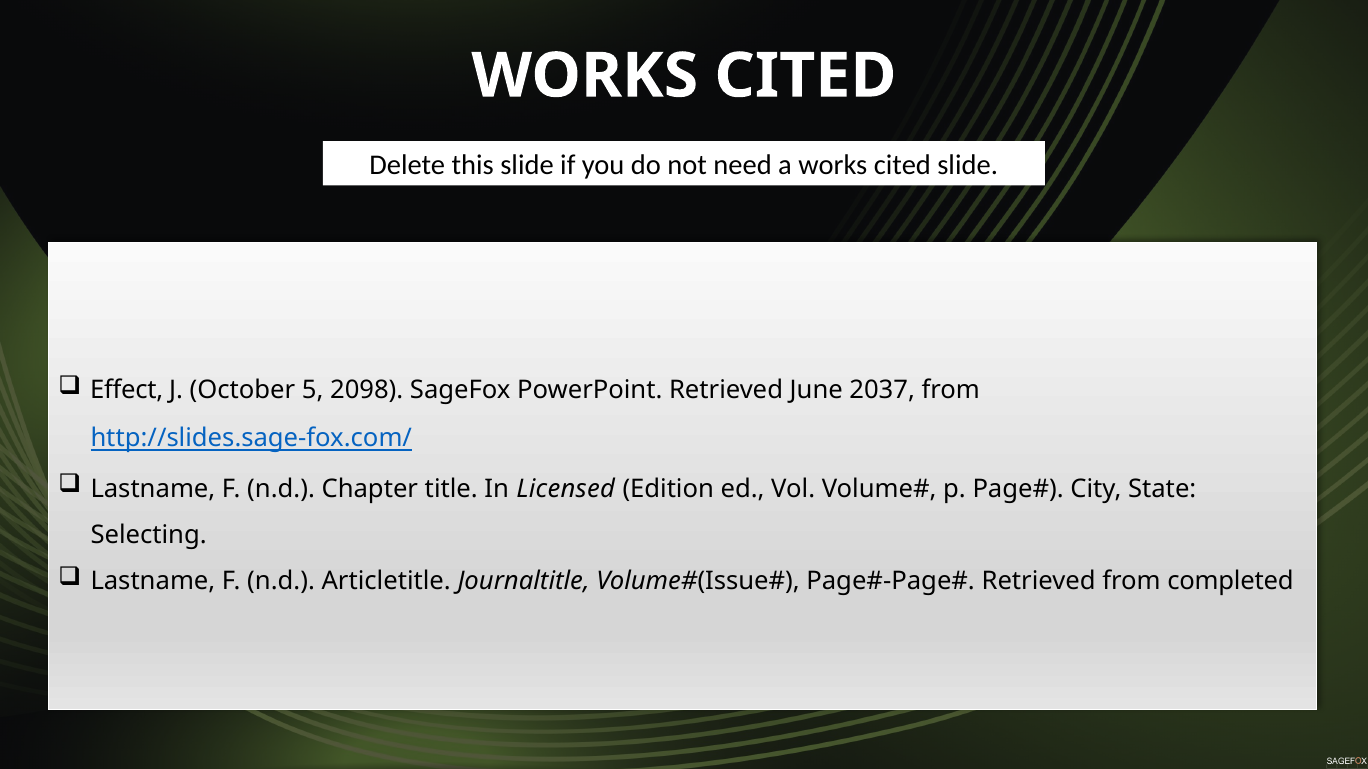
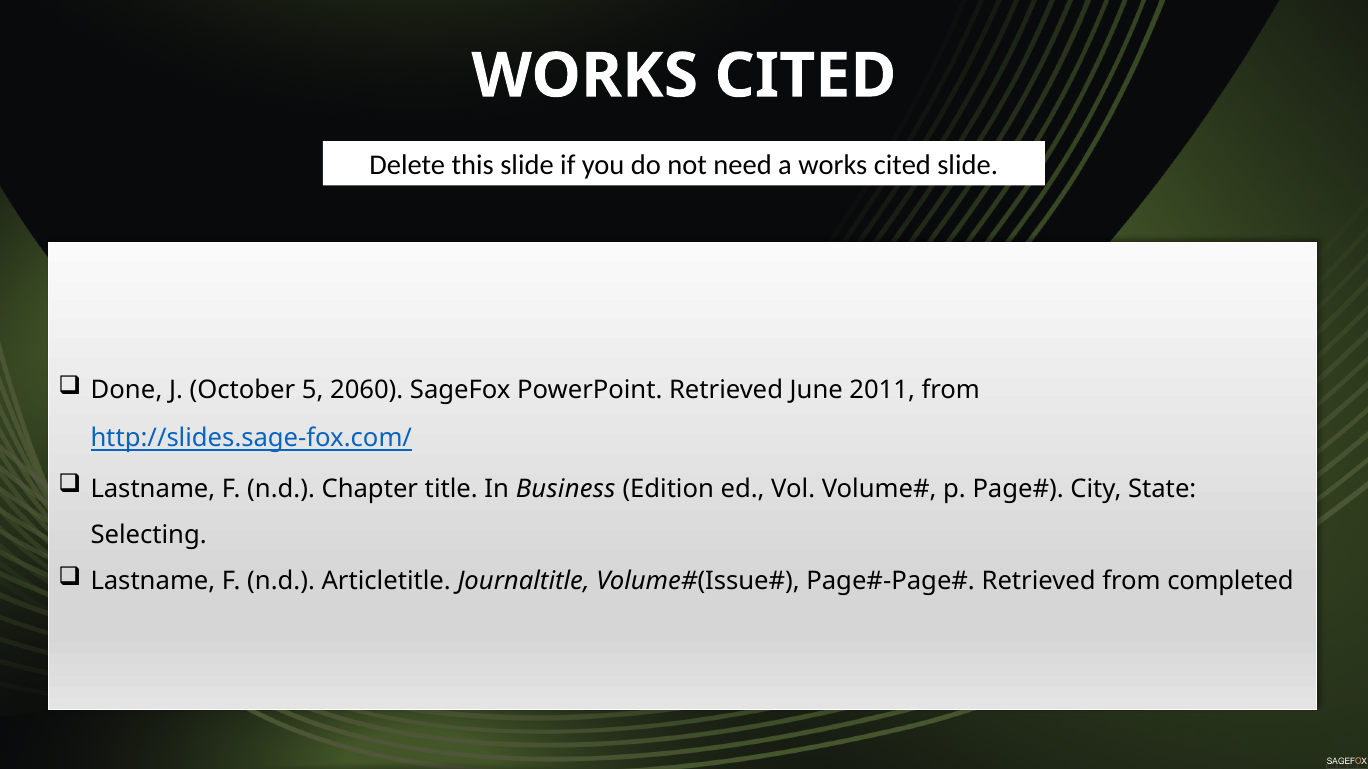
Effect: Effect -> Done (126, 390)
2098: 2098 -> 2060 (367, 390)
2037: 2037 -> 2011 (882, 390)
Licensed: Licensed -> Business (566, 489)
